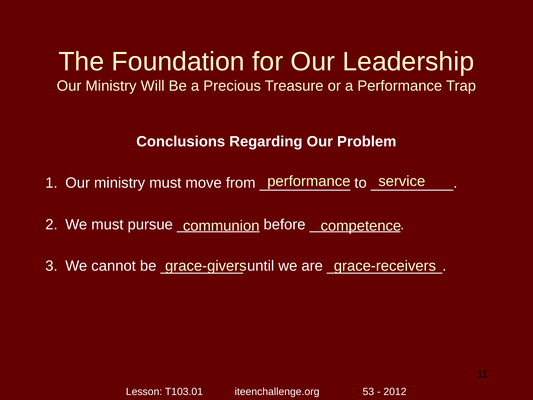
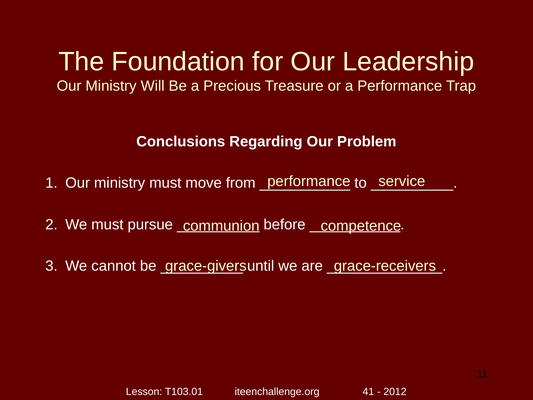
53: 53 -> 41 (368, 392)
